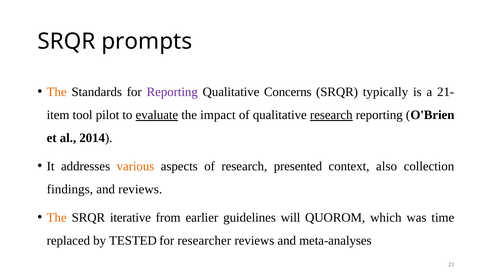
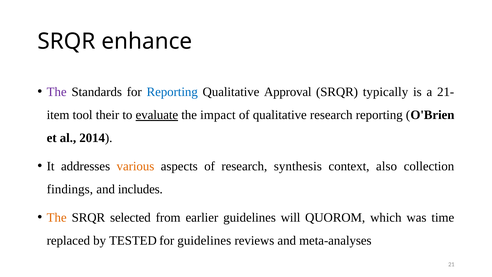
prompts: prompts -> enhance (147, 41)
The colour: orange -> purple (57, 92)
Reporting colour: purple -> blue (172, 92)
Concerns: Concerns -> Approval (288, 92)
pilot: pilot -> their (107, 115)
research underline: present -> none (331, 115)
presented: presented -> synthesis (298, 166)
and reviews: reviews -> includes (140, 189)
iterative: iterative -> selected (130, 217)
for researcher: researcher -> guidelines (204, 240)
